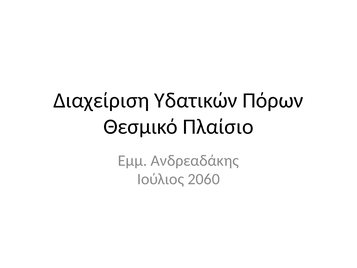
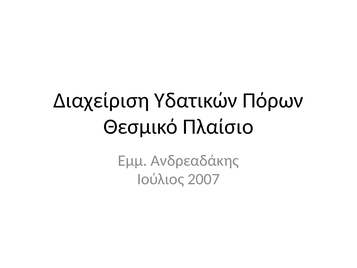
2060: 2060 -> 2007 (204, 179)
